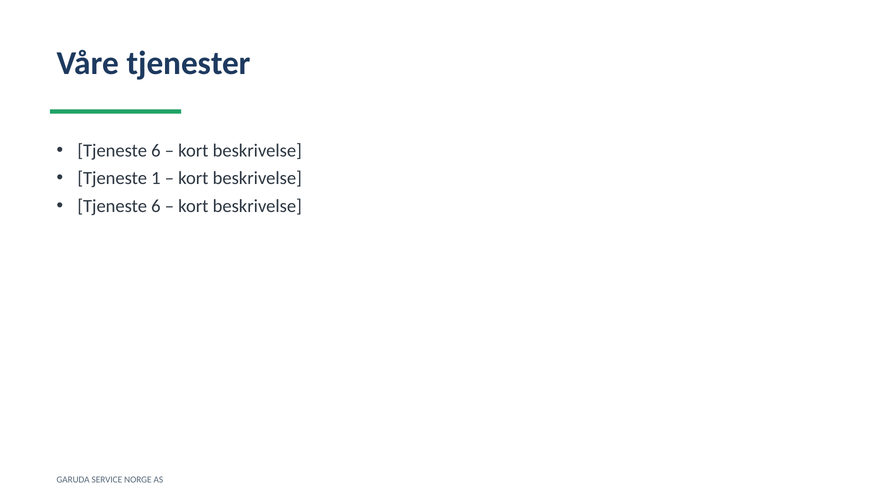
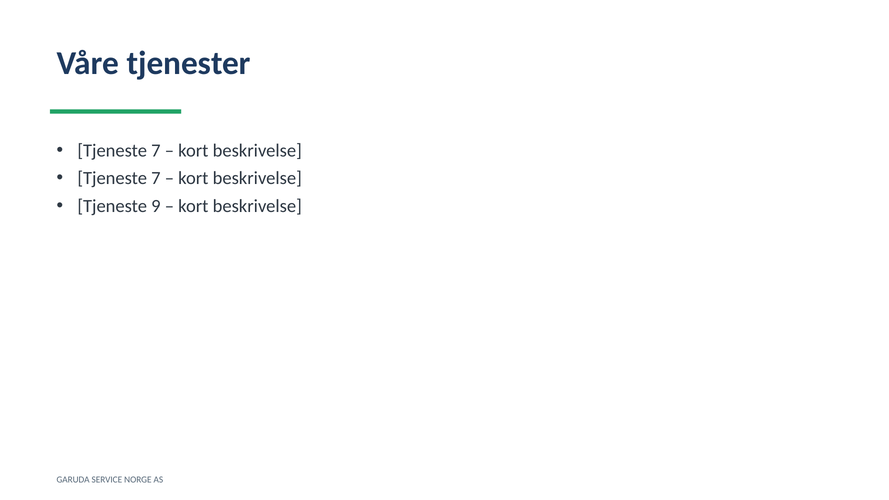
6: 6 -> 7 (156, 151)
1: 1 -> 7 (156, 178)
6: 6 -> 9 (156, 206)
